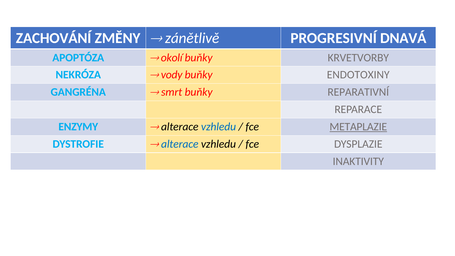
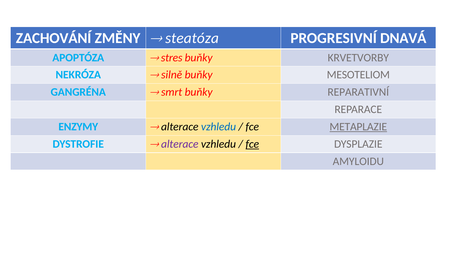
zánětlivě: zánětlivě -> steatóza (192, 38)
okolí: okolí -> stres (172, 58)
vody: vody -> silně (172, 75)
ENDOTOXINY: ENDOTOXINY -> MESOTELIOM (358, 75)
alterace colour: blue -> purple (180, 144)
fce underline: none -> present (252, 144)
INAKTIVITY: INAKTIVITY -> AMYLOIDU (358, 161)
